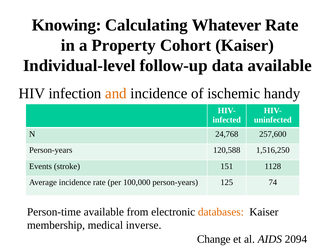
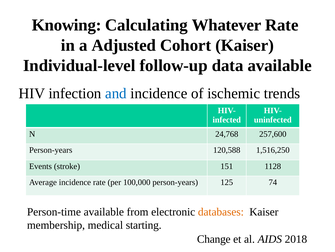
Property: Property -> Adjusted (124, 45)
and colour: orange -> blue (116, 93)
handy: handy -> trends (282, 93)
inverse: inverse -> starting (144, 225)
2094: 2094 -> 2018 (296, 238)
